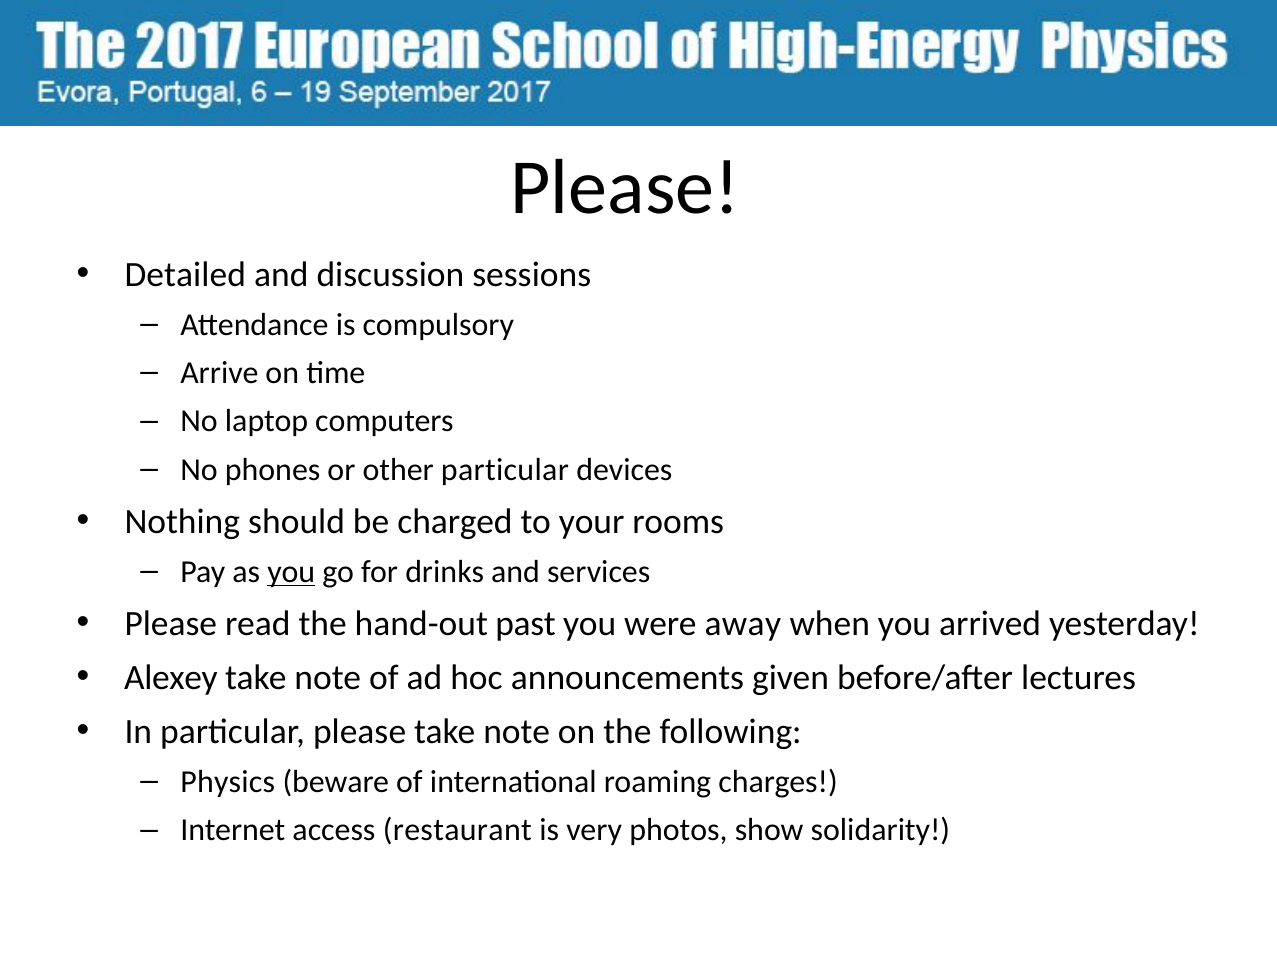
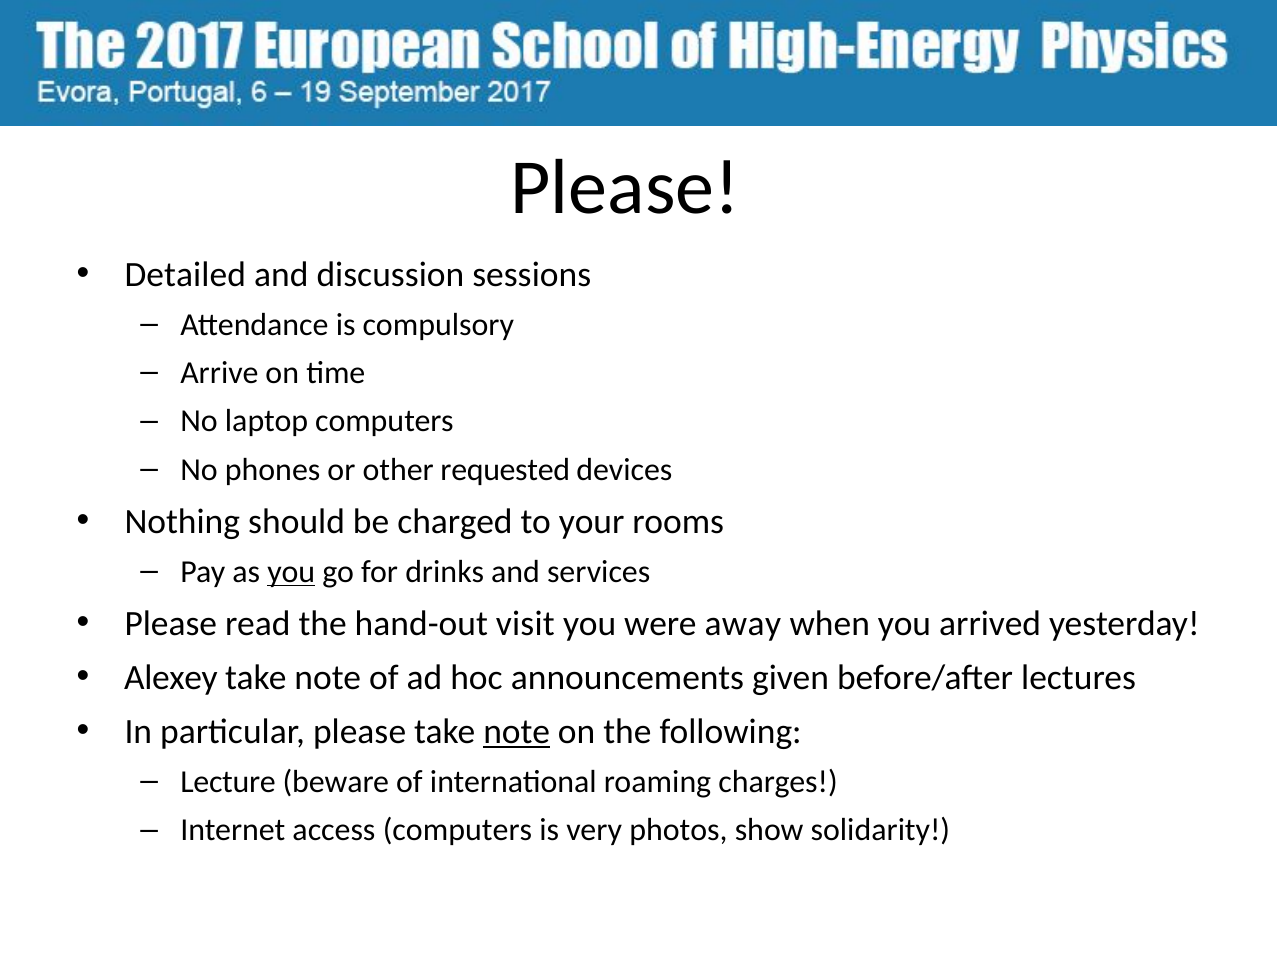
other particular: particular -> requested (505, 469)
past: past -> visit (525, 624)
note underline: none -> present (517, 732)
Physics: Physics -> Lecture (228, 782)
access restaurant: restaurant -> computers (457, 830)
